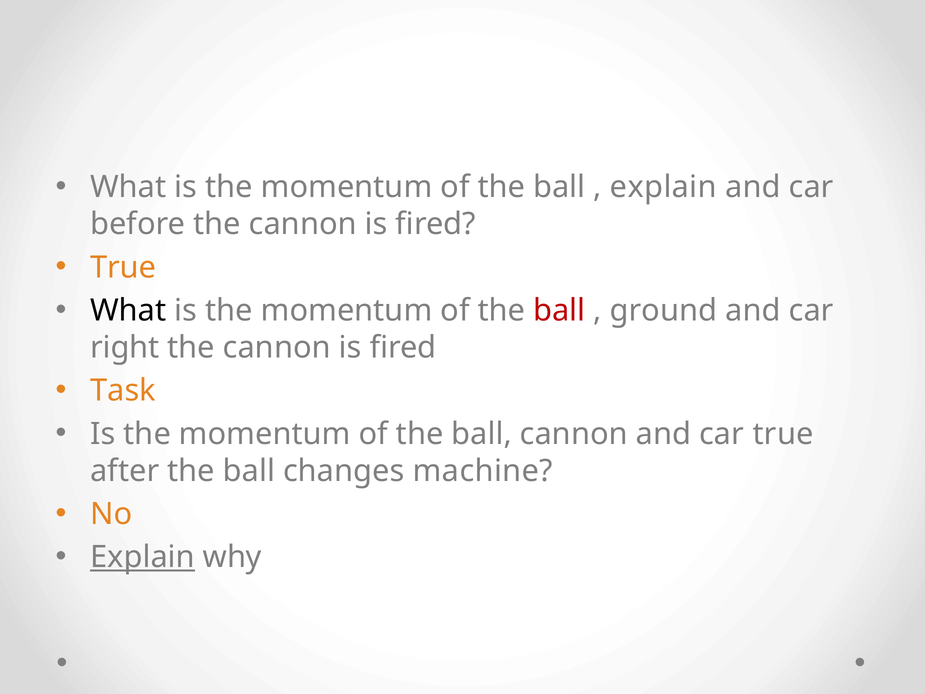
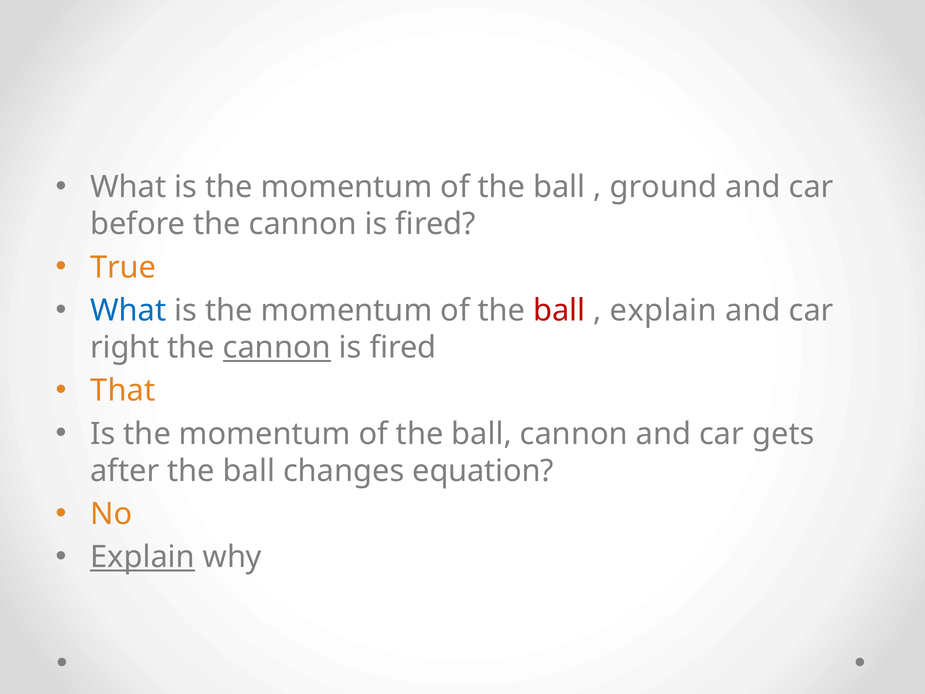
explain: explain -> ground (663, 187)
What colour: black -> blue (128, 310)
ground: ground -> explain (663, 310)
cannon underline: none -> present (277, 347)
Task: Task -> That (123, 391)
car true: true -> gets (783, 434)
machine: machine -> equation (483, 471)
